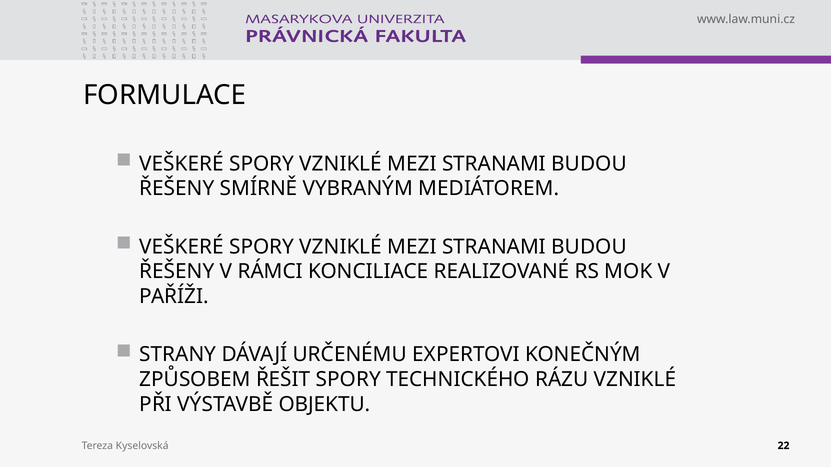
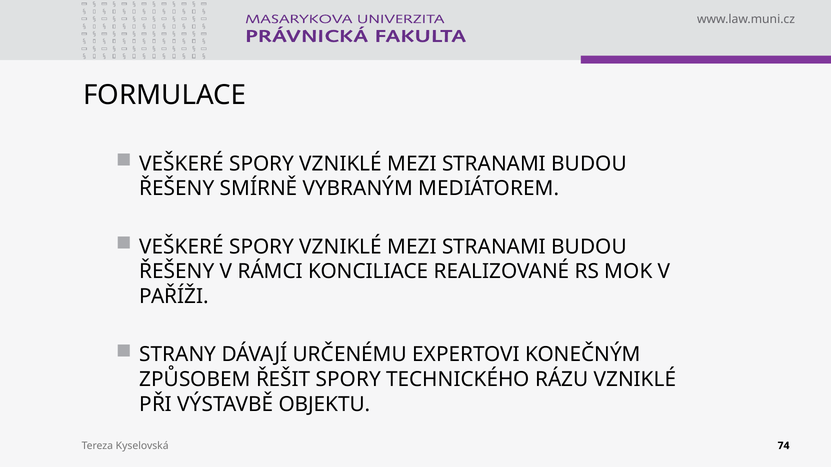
22: 22 -> 74 (784, 446)
